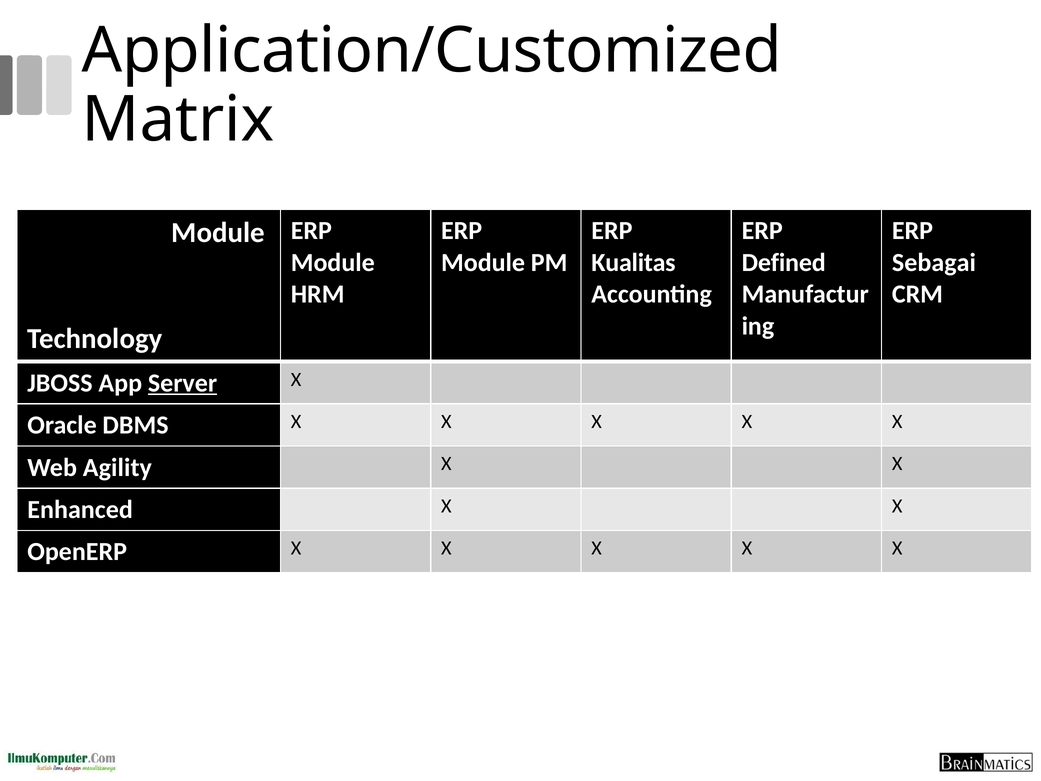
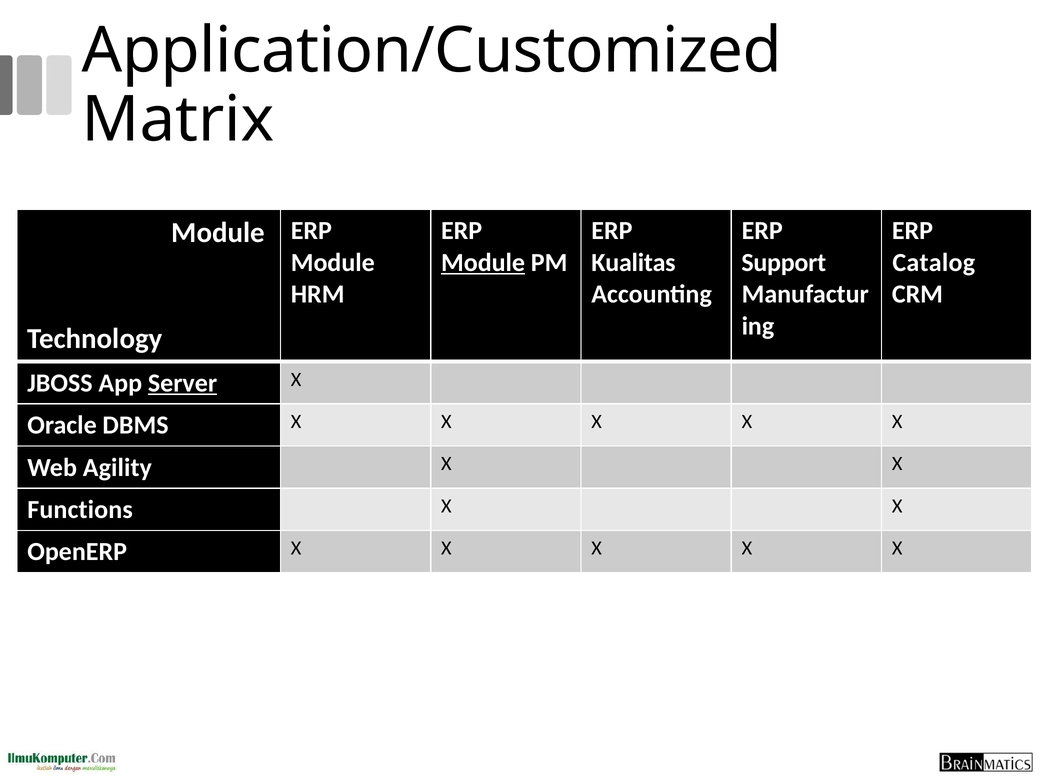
Module underline: none -> present (483, 263)
Defined: Defined -> Support (784, 263)
Sebagai: Sebagai -> Catalog (934, 263)
Enhanced: Enhanced -> Functions (80, 509)
